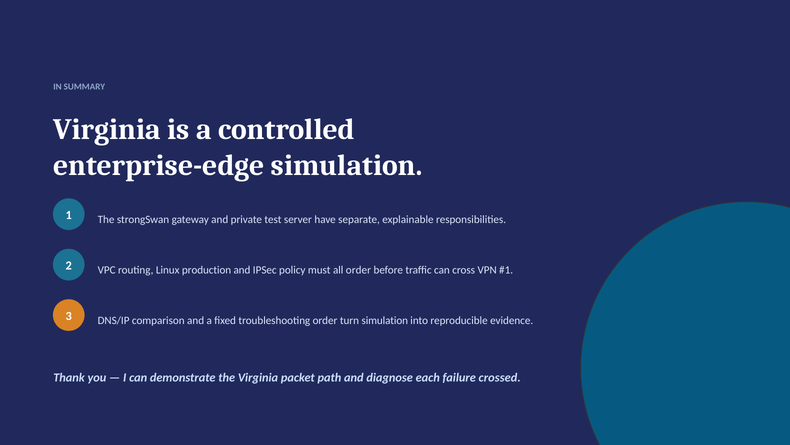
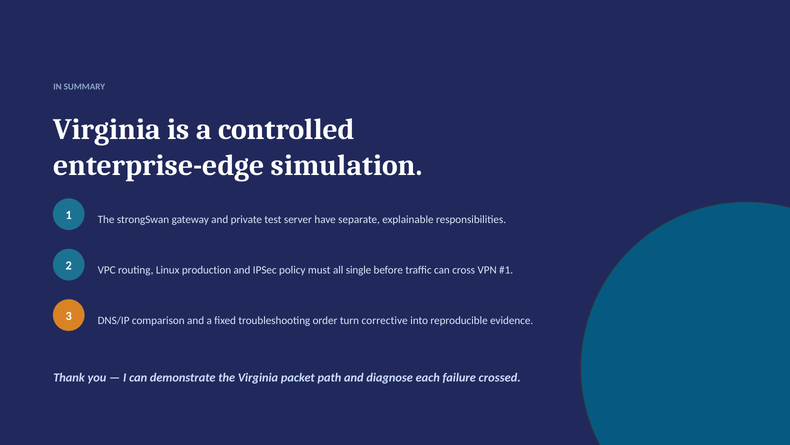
all order: order -> single (359, 270)
turn simulation: simulation -> corrective (385, 320)
